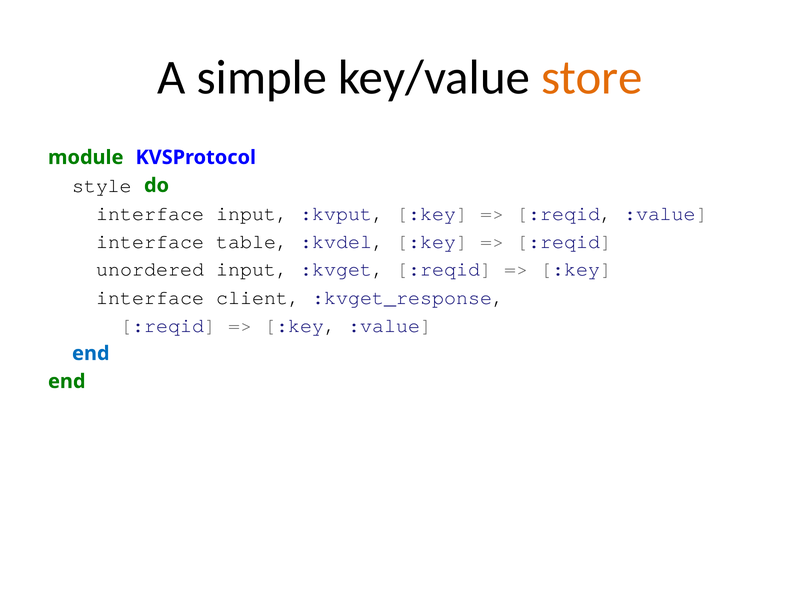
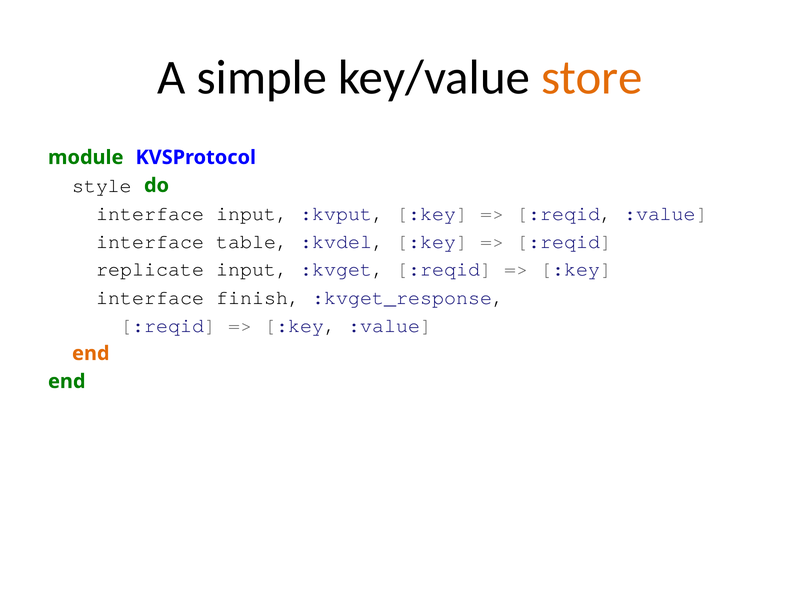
unordered: unordered -> replicate (150, 269)
client: client -> finish (258, 297)
end colour: blue -> orange (91, 353)
